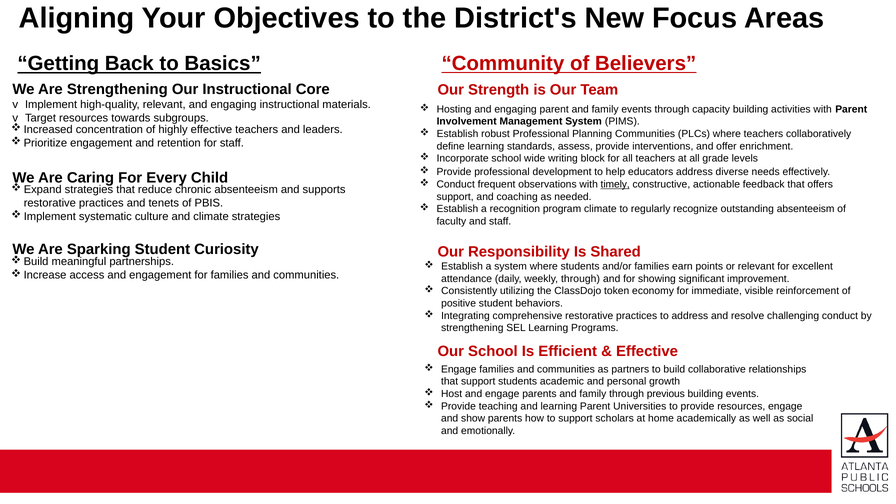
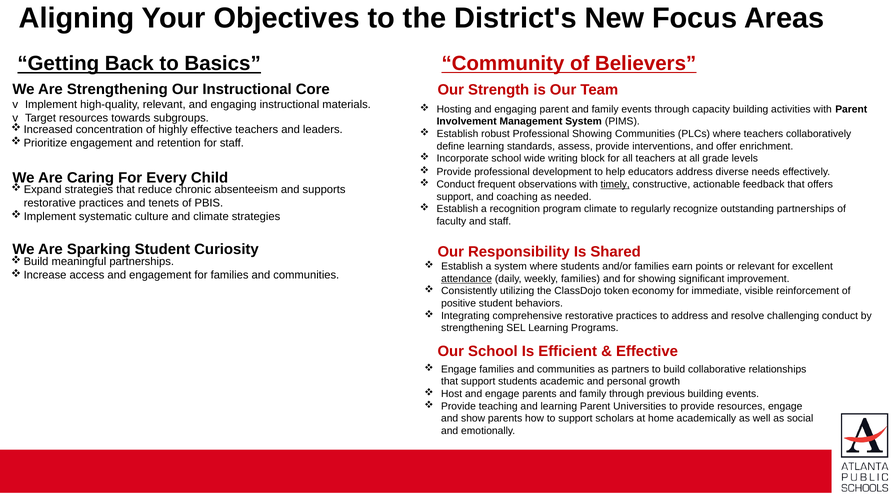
Professional Planning: Planning -> Showing (592, 134)
outstanding absenteeism: absenteeism -> partnerships (806, 209)
attendance underline: none -> present (467, 279)
weekly through: through -> families (581, 279)
